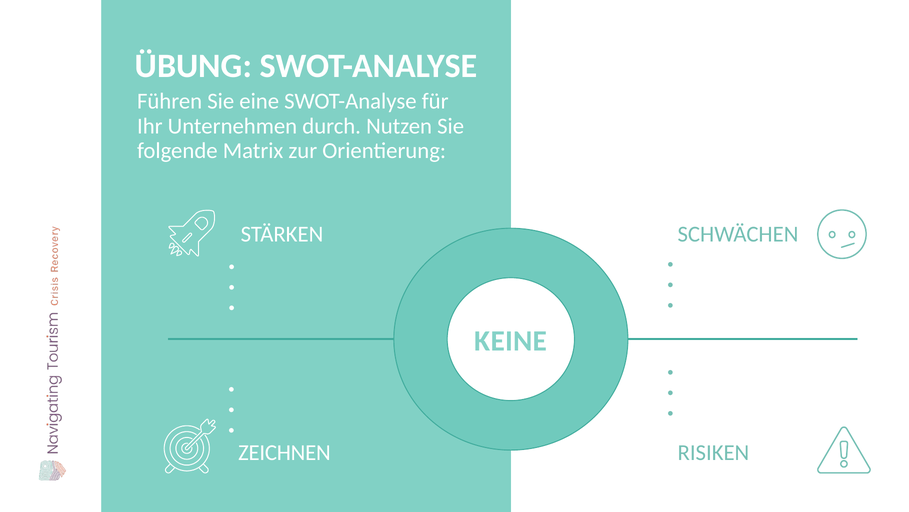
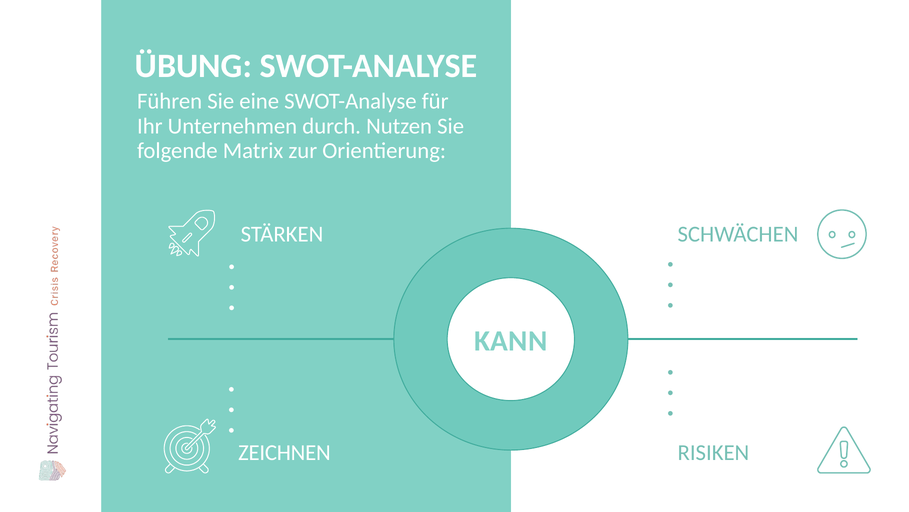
KEINE: KEINE -> KANN (511, 341)
